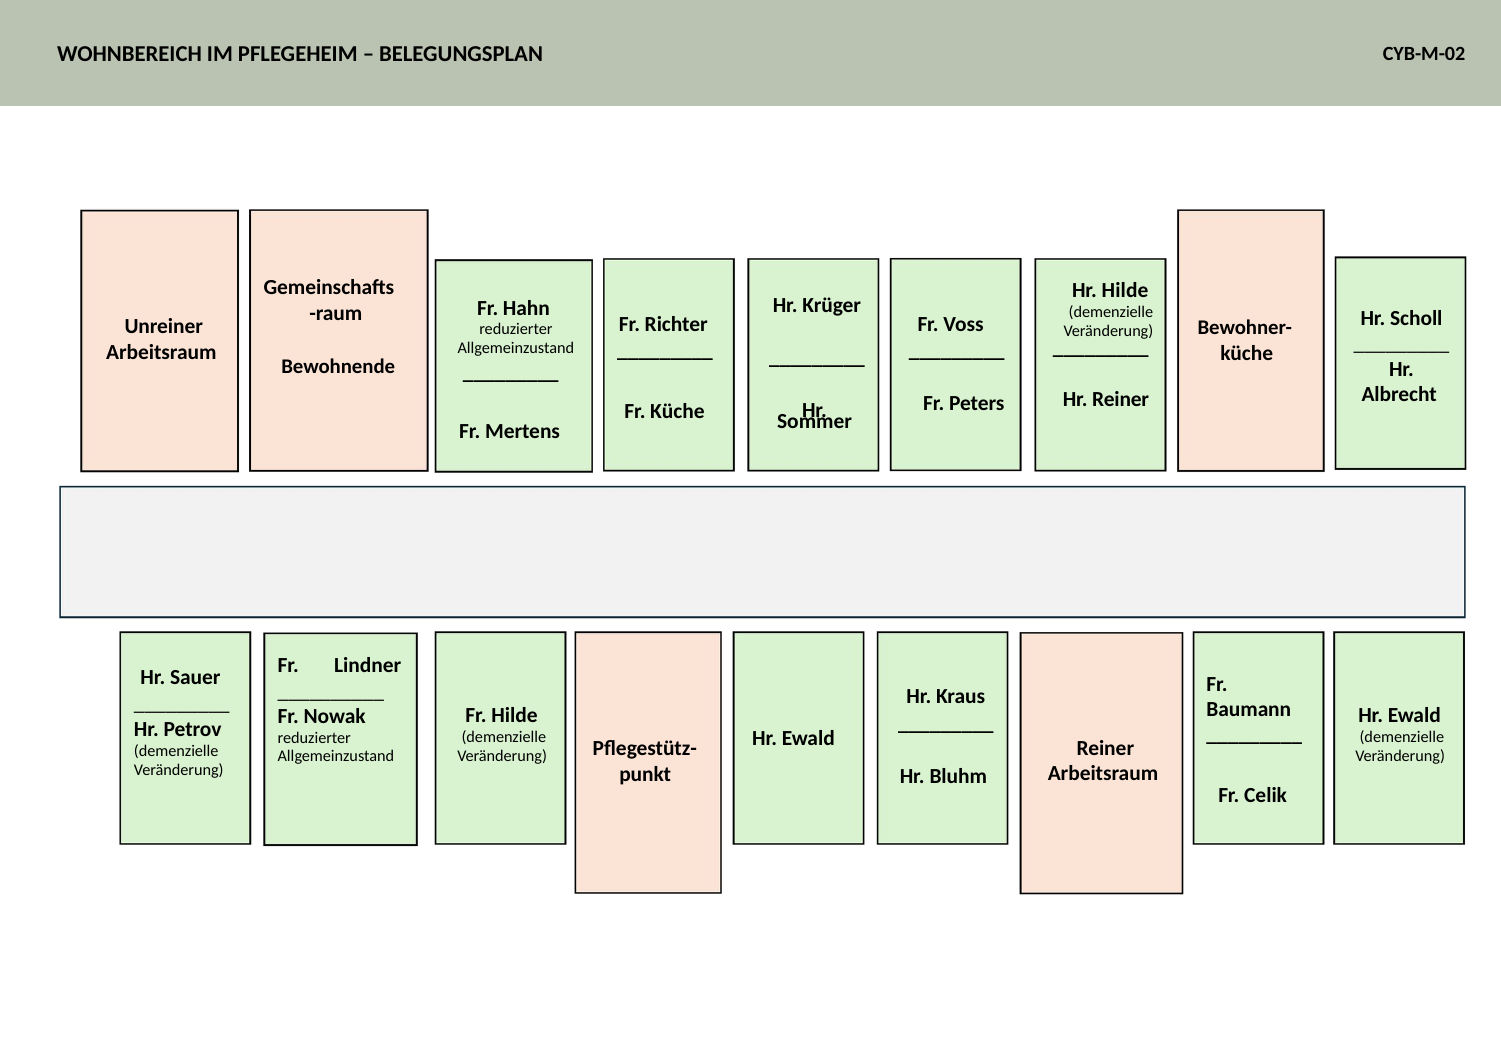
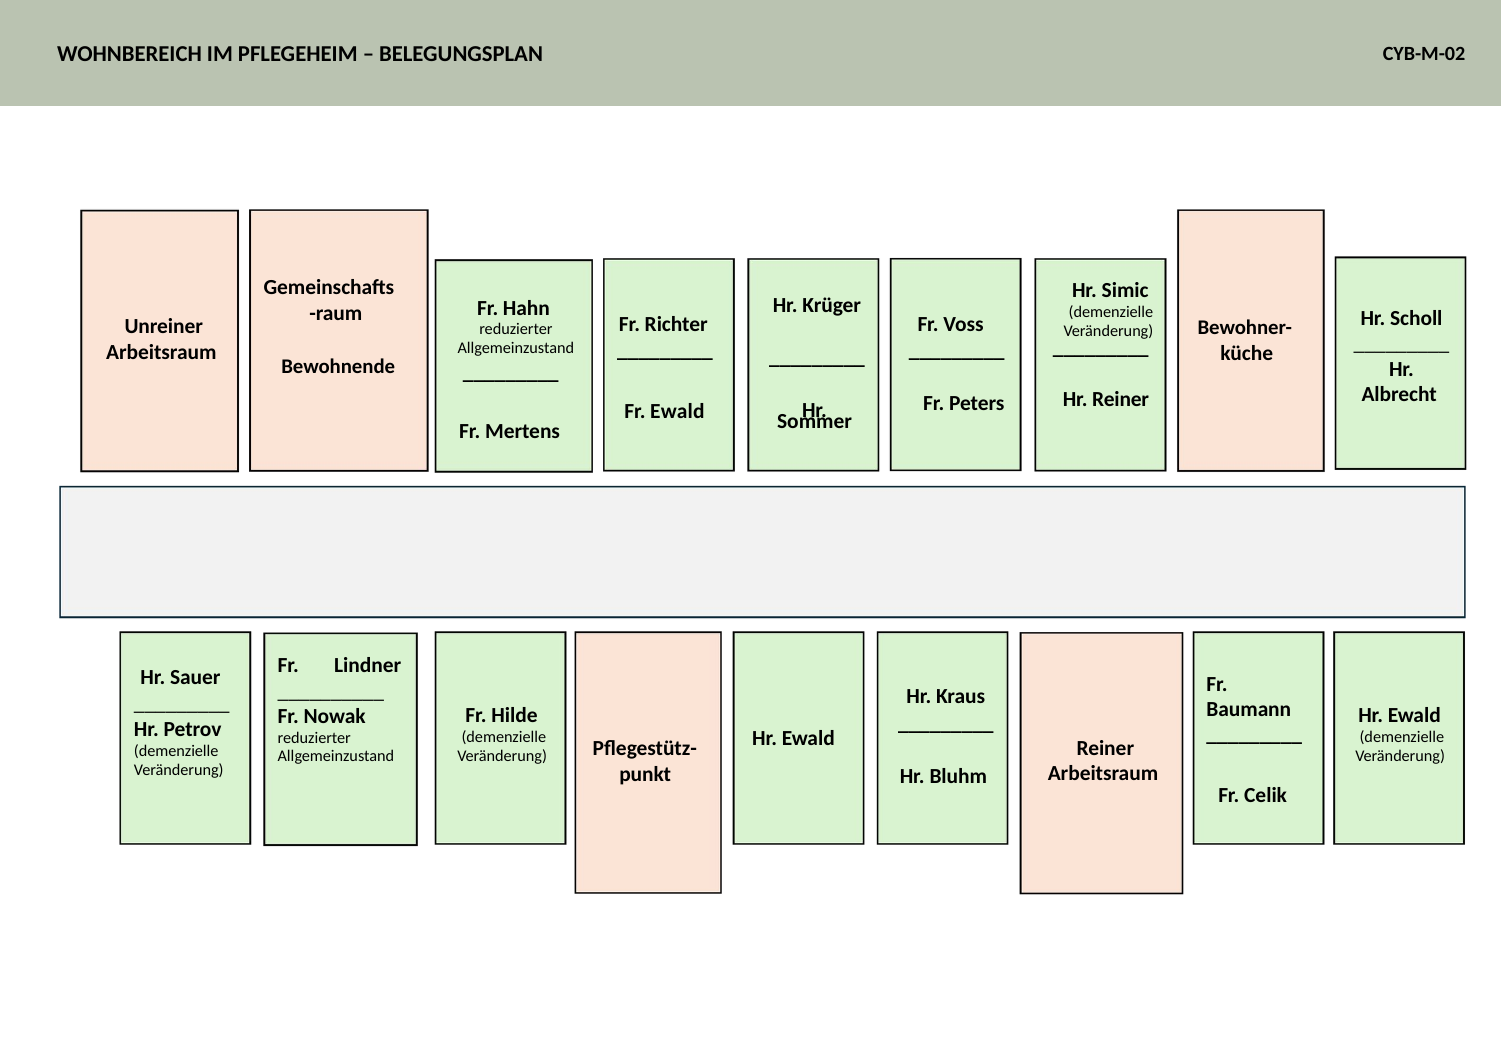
Hr Hilde: Hilde -> Simic (1125, 291)
Fr Küche: Küche -> Ewald (677, 411)
